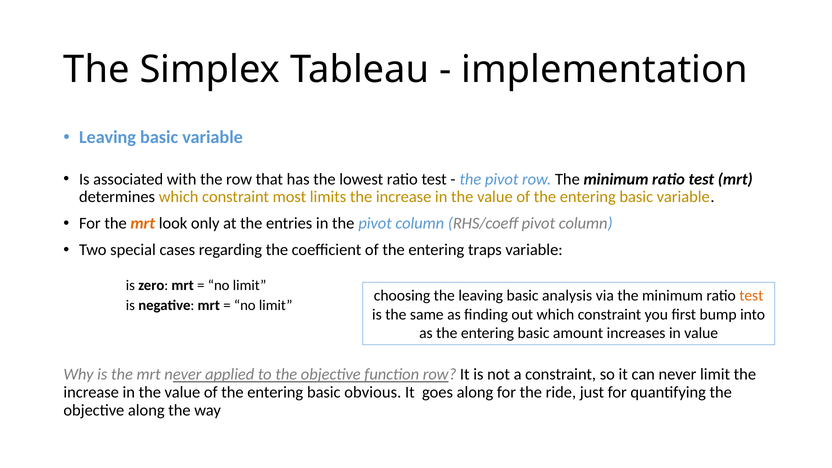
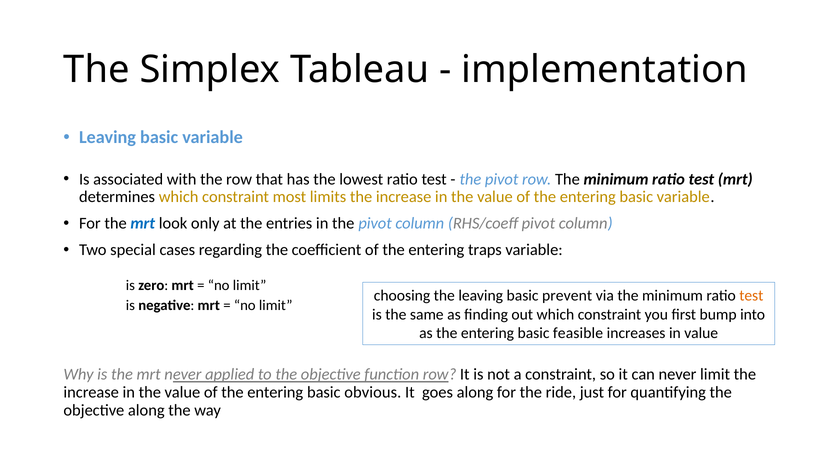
mrt colour: orange -> blue (143, 223)
analysis: analysis -> prevent (567, 296)
amount: amount -> feasible (578, 333)
